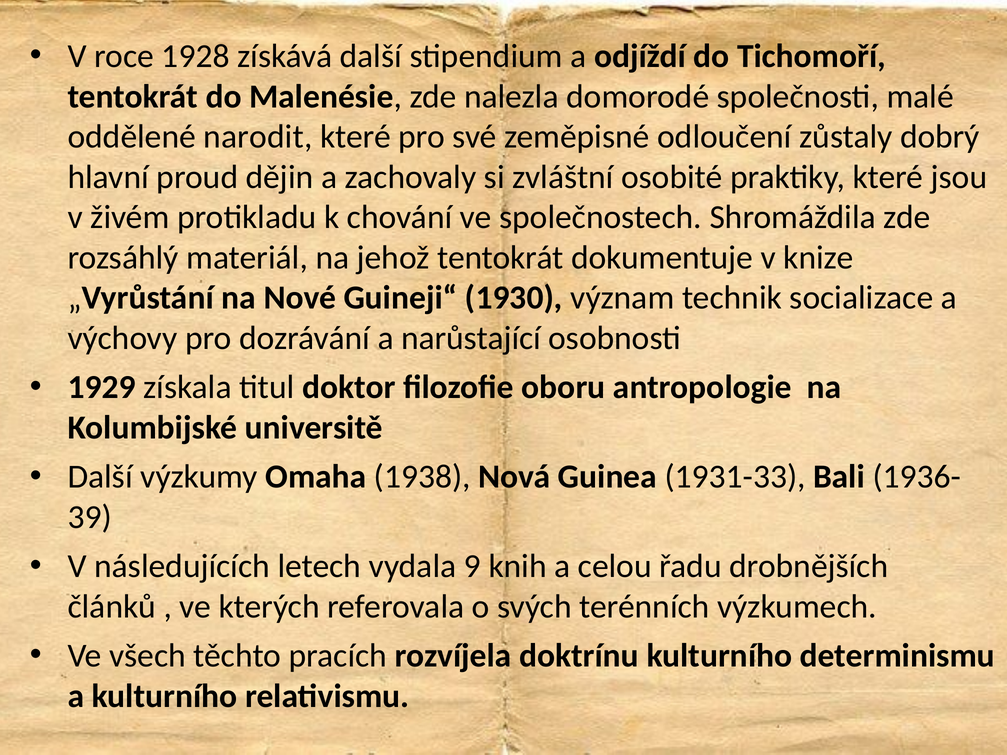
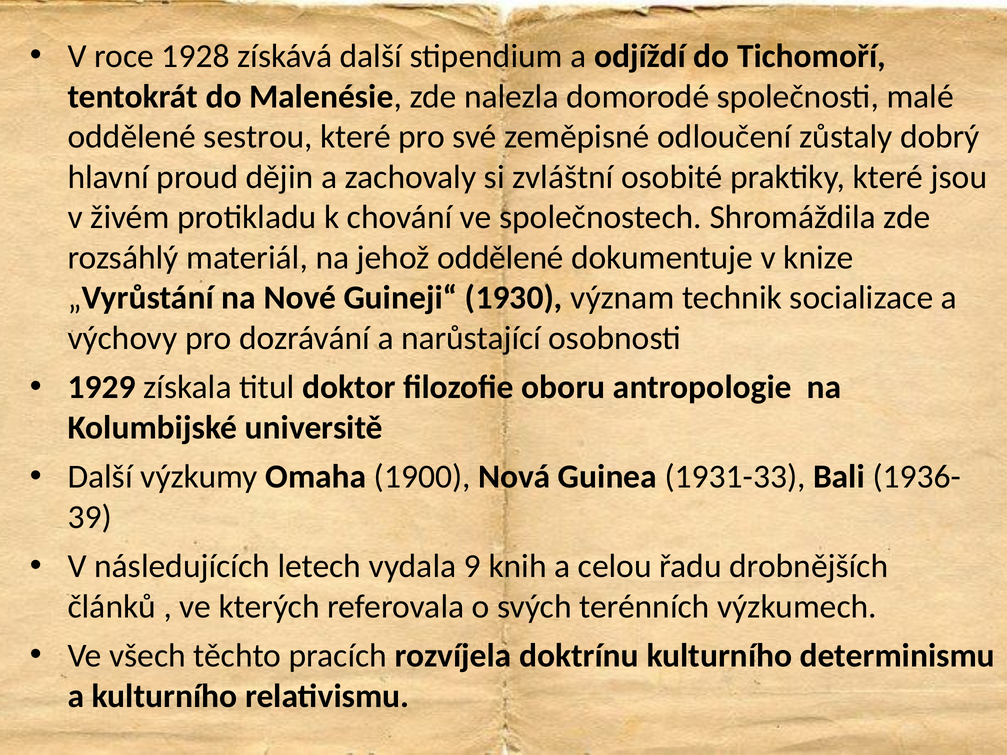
narodit: narodit -> sestrou (258, 137)
jehož tentokrát: tentokrát -> oddělené (500, 258)
1938: 1938 -> 1900 (422, 477)
